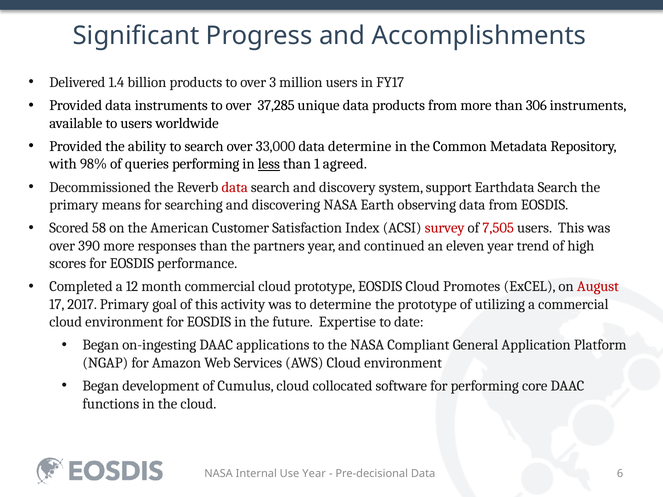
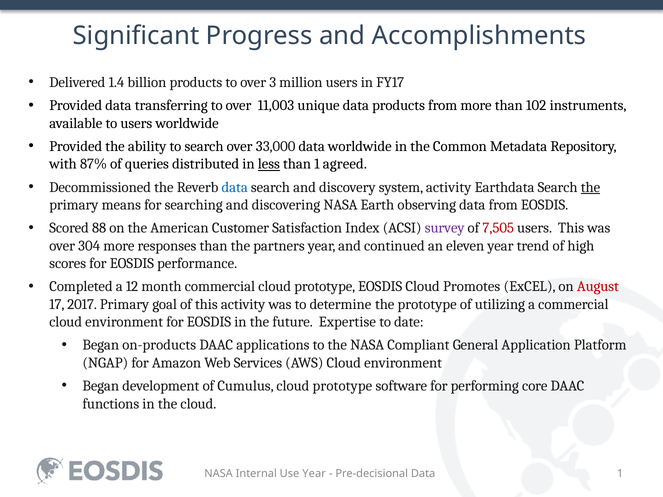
data instruments: instruments -> transferring (171, 106)
37,285: 37,285 -> 11,003 (276, 106)
306: 306 -> 102 (536, 106)
data determine: determine -> worldwide (360, 146)
98%: 98% -> 87% (94, 164)
queries performing: performing -> distributed (206, 164)
data colour: red -> blue (235, 187)
system support: support -> activity (449, 187)
the underline: none -> present (590, 187)
58: 58 -> 88 (99, 228)
survey colour: red -> purple (445, 228)
390: 390 -> 304 (89, 246)
on-ingesting: on-ingesting -> on-products (159, 345)
Cumulus cloud collocated: collocated -> prototype (342, 386)
Data 6: 6 -> 1 (620, 474)
